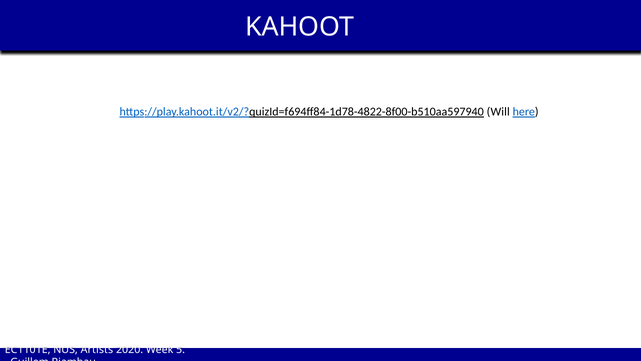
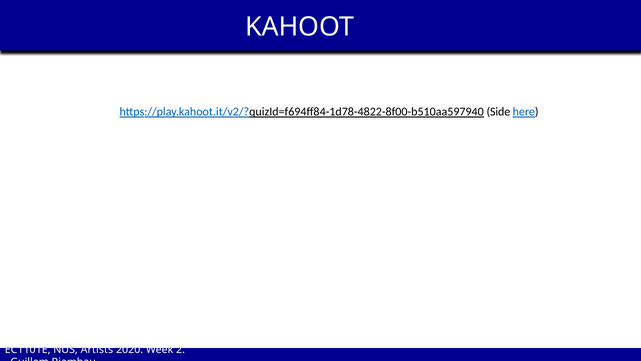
Will: Will -> Side (498, 112)
5: 5 -> 2 (181, 349)
